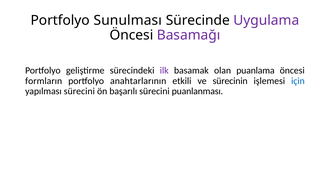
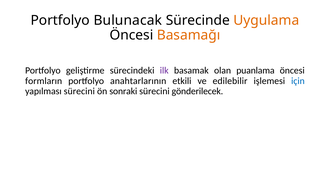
Sunulması: Sunulması -> Bulunacak (128, 20)
Uygulama colour: purple -> orange (266, 20)
Basamağı colour: purple -> orange (189, 35)
sürecinin: sürecinin -> edilebilir (230, 81)
başarılı: başarılı -> sonraki (123, 92)
puanlanması: puanlanması -> gönderilecek (197, 92)
